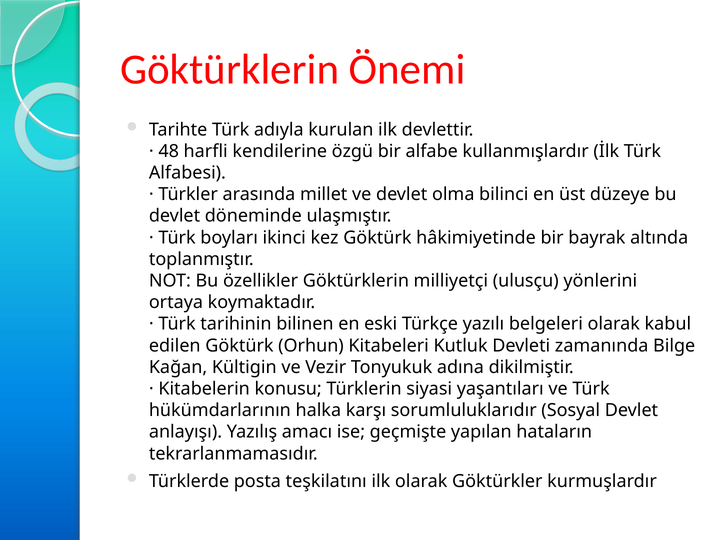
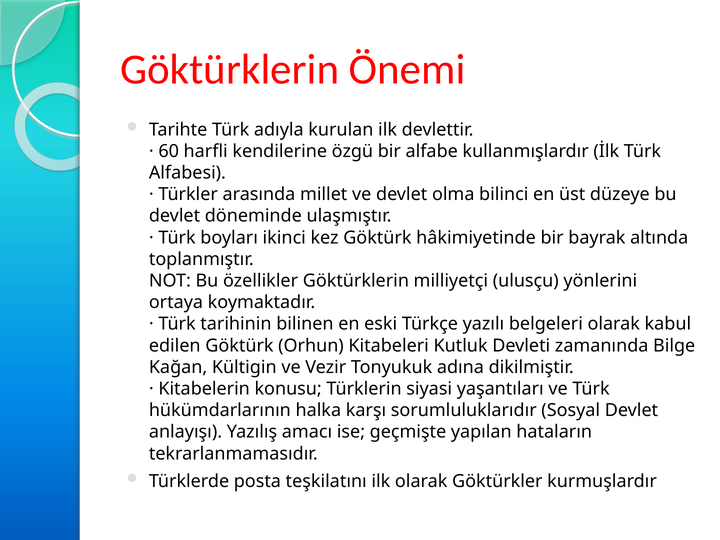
48: 48 -> 60 (169, 151)
